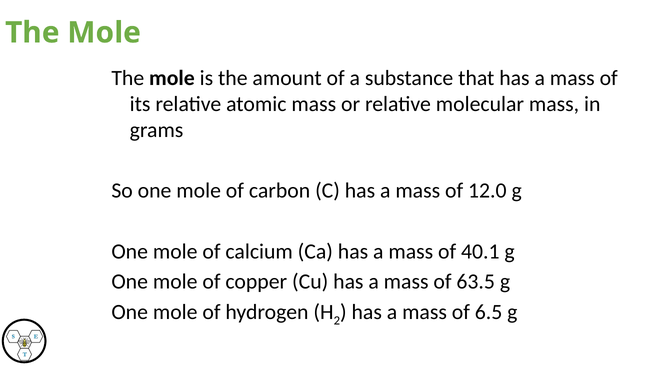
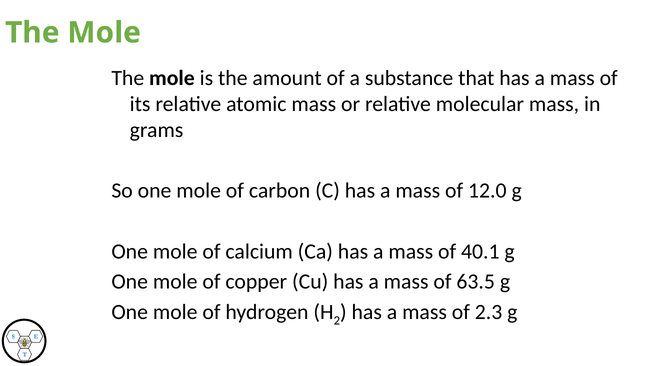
6.5: 6.5 -> 2.3 (489, 313)
